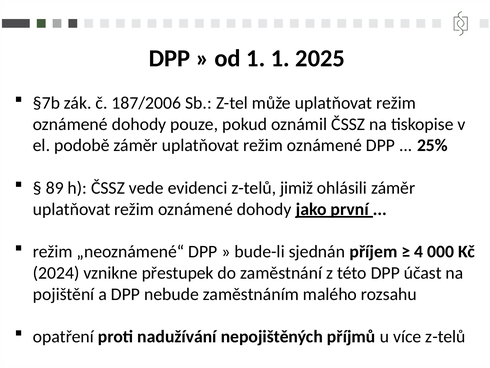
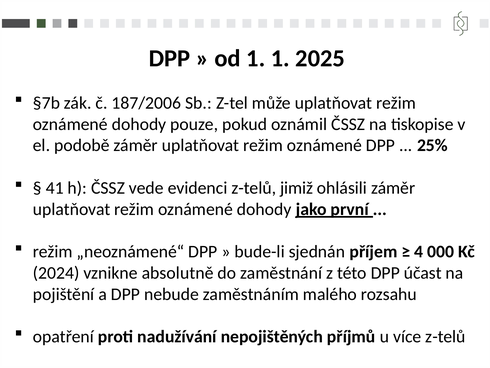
89: 89 -> 41 (55, 188)
přestupek: přestupek -> absolutně (178, 273)
